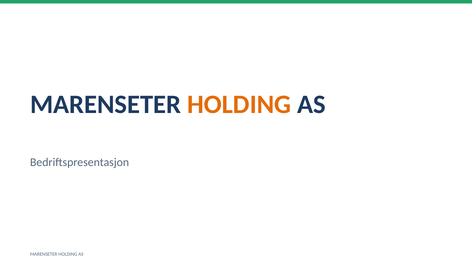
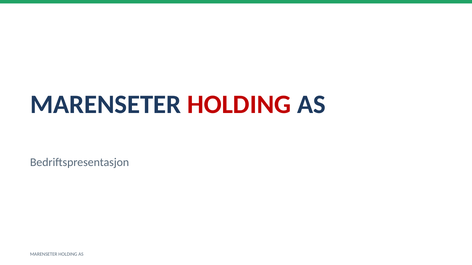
HOLDING colour: orange -> red (239, 105)
